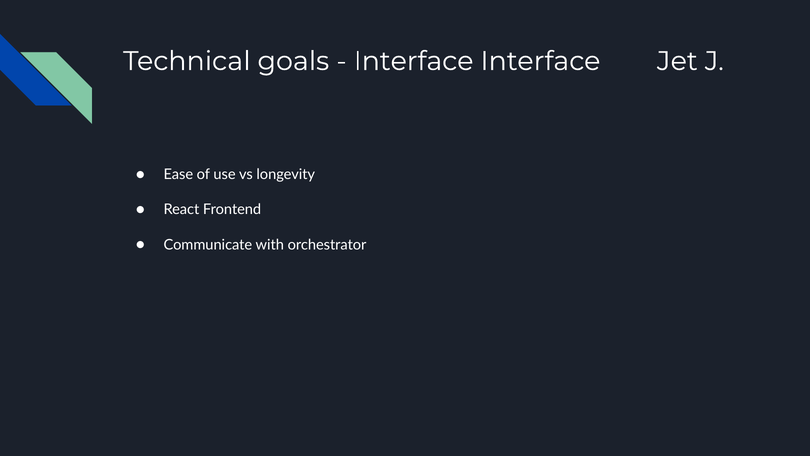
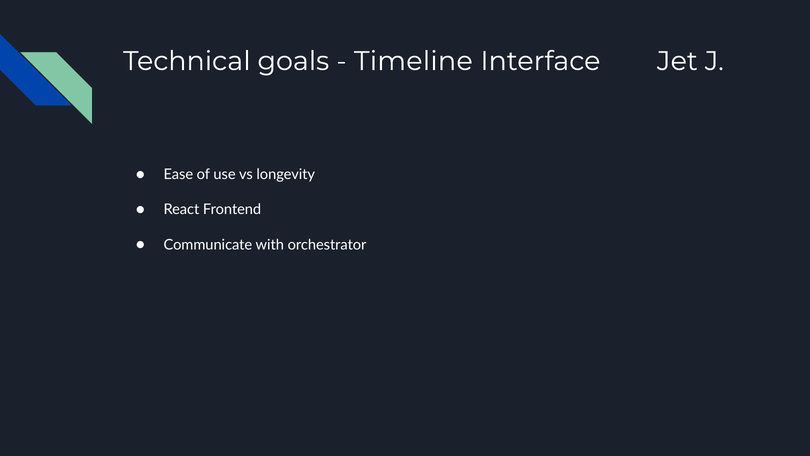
Interface: Interface -> Timeline (413, 61)
